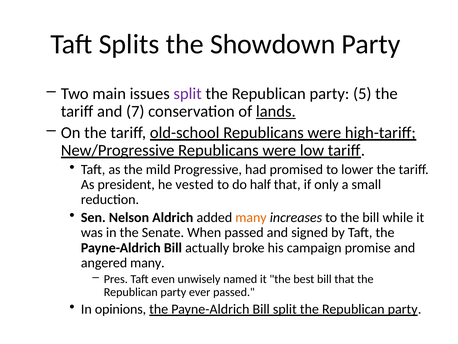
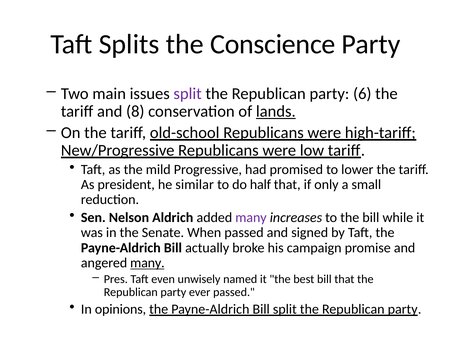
Showdown: Showdown -> Conscience (273, 44)
5: 5 -> 6 (362, 94)
7: 7 -> 8 (135, 111)
vested: vested -> similar (195, 184)
many colour: orange -> purple (251, 217)
many underline: none -> present (147, 263)
